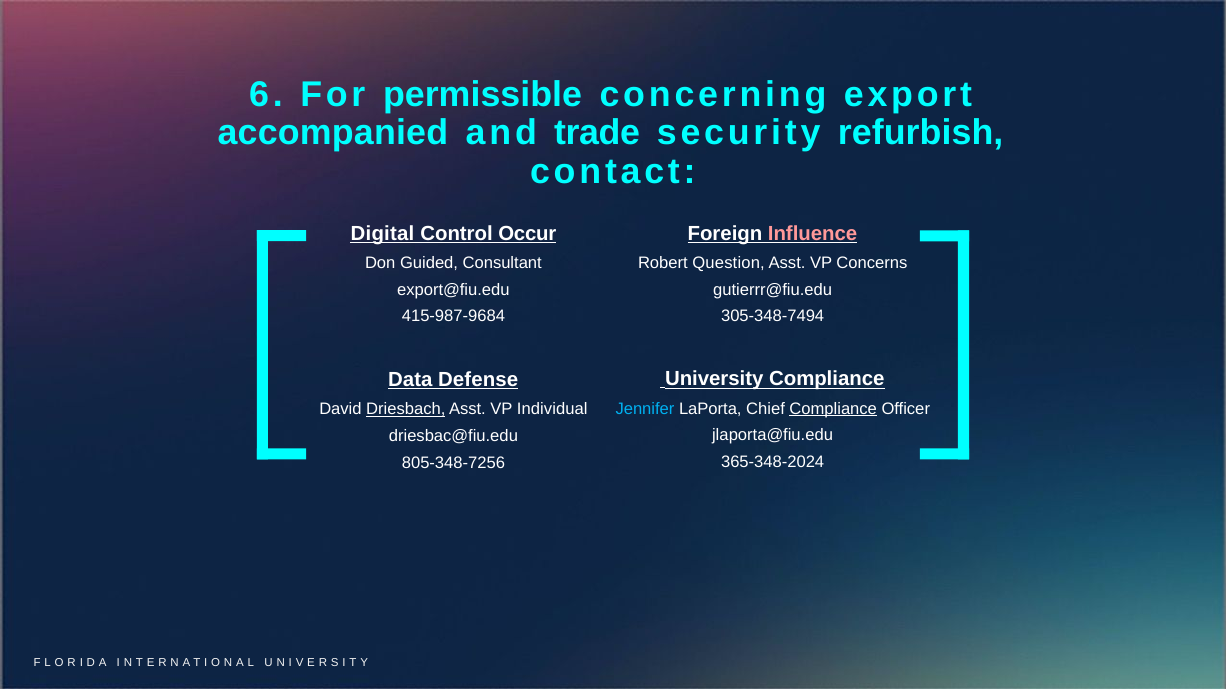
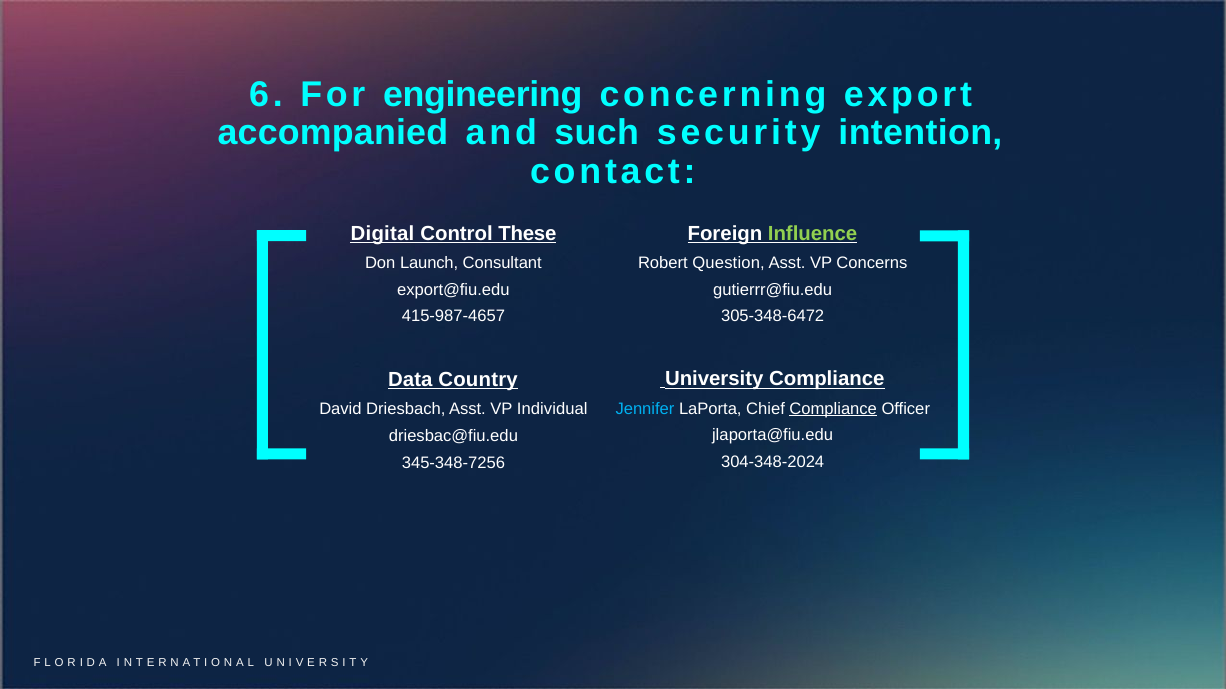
permissible: permissible -> engineering (483, 95)
trade: trade -> such (597, 133)
refurbish: refurbish -> intention (920, 133)
Occur: Occur -> These (527, 234)
Influence colour: pink -> light green (813, 234)
Guided: Guided -> Launch (429, 263)
415-987-9684: 415-987-9684 -> 415-987-4657 (453, 317)
305-348-7494: 305-348-7494 -> 305-348-6472 (773, 317)
Defense: Defense -> Country (478, 380)
Driesbach underline: present -> none (406, 409)
365-348-2024: 365-348-2024 -> 304-348-2024 (773, 463)
805-348-7256: 805-348-7256 -> 345-348-7256 (453, 463)
